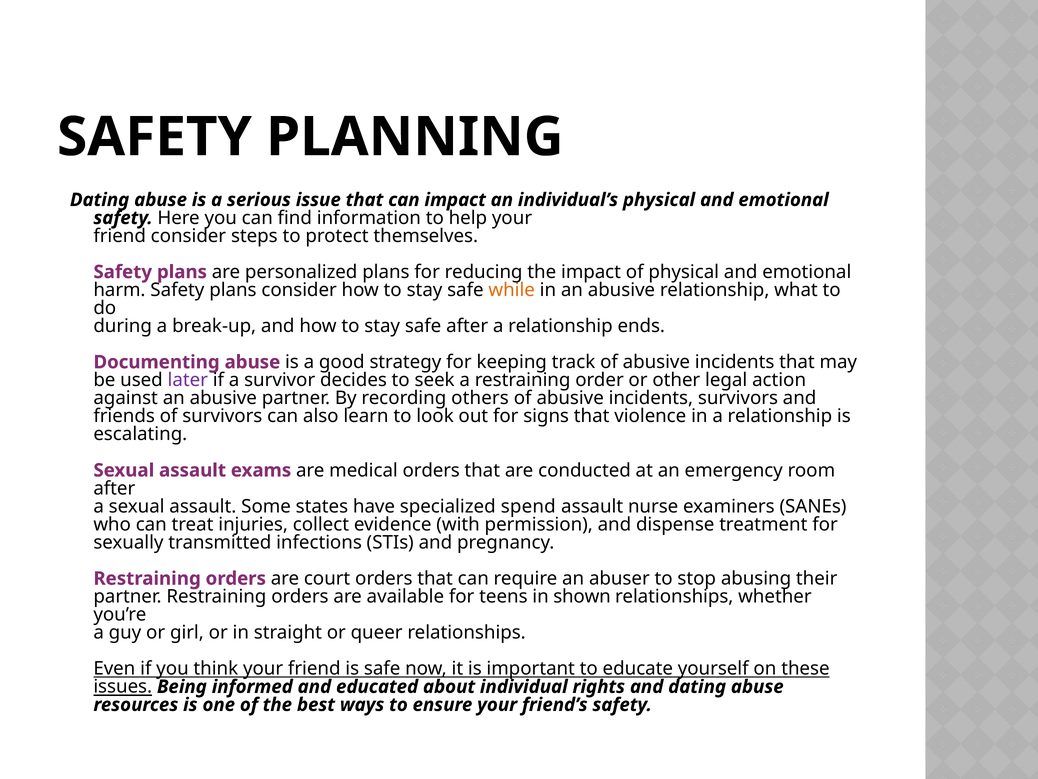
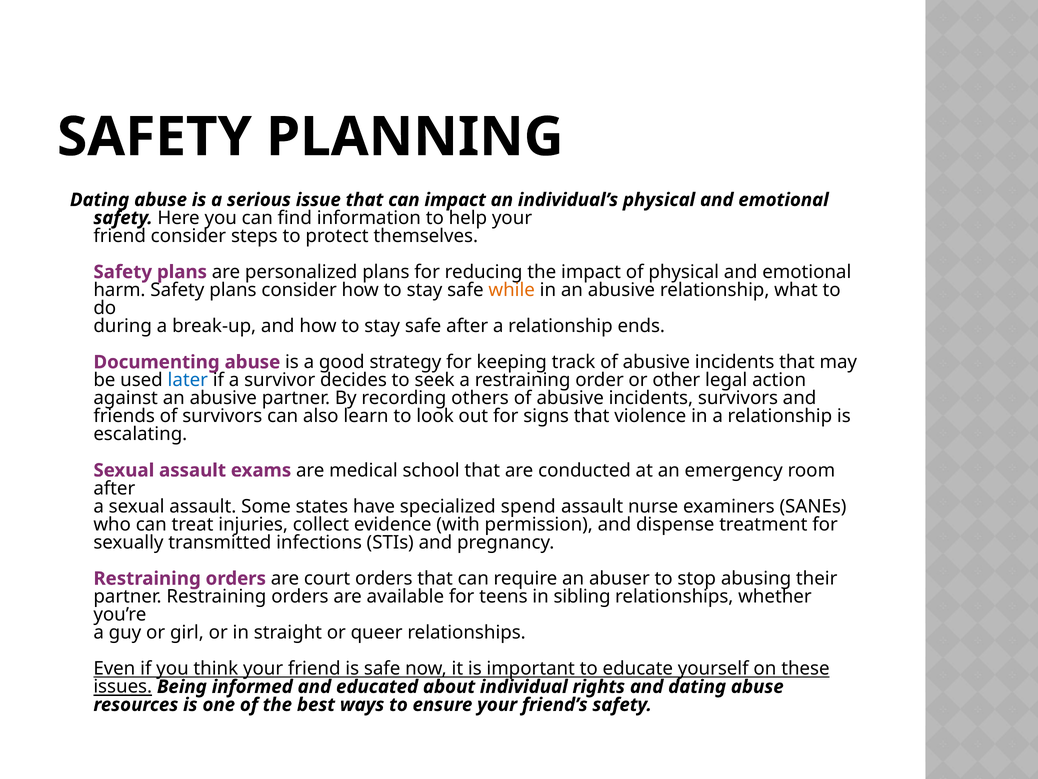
later colour: purple -> blue (188, 380)
medical orders: orders -> school (431, 470)
shown: shown -> sibling (582, 596)
